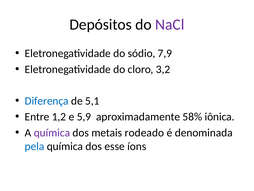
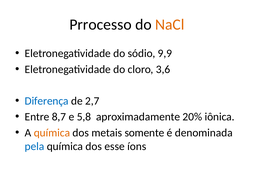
Depósitos: Depósitos -> Prrocesso (101, 25)
NaCl colour: purple -> orange (170, 25)
7,9: 7,9 -> 9,9 (165, 53)
3,2: 3,2 -> 3,6 (163, 69)
5,1: 5,1 -> 2,7 (92, 101)
1,2: 1,2 -> 8,7 (59, 117)
5,9: 5,9 -> 5,8 (84, 117)
58%: 58% -> 20% (192, 117)
química colour: purple -> orange (52, 132)
rodeado: rodeado -> somente (144, 132)
